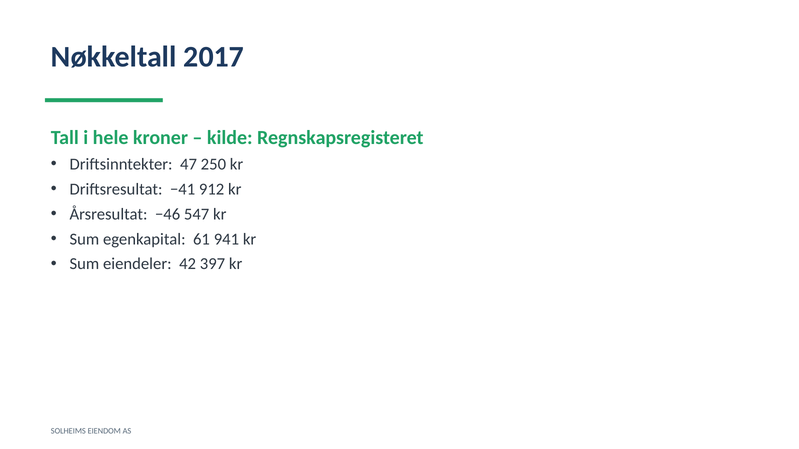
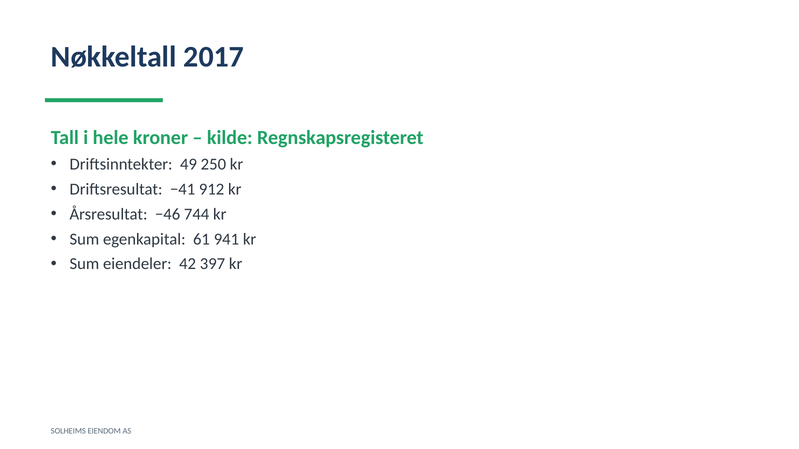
47: 47 -> 49 (188, 164)
547: 547 -> 744 (197, 214)
